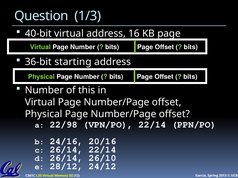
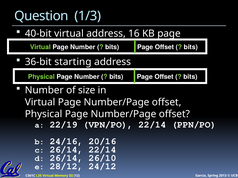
this: this -> size (87, 90)
22/98: 22/98 -> 22/19 (64, 125)
